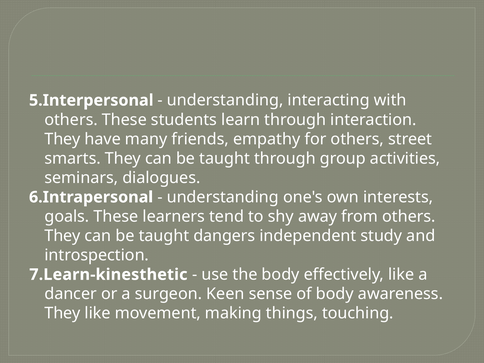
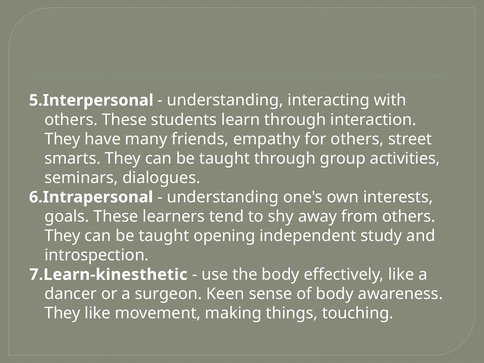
dangers: dangers -> opening (224, 236)
